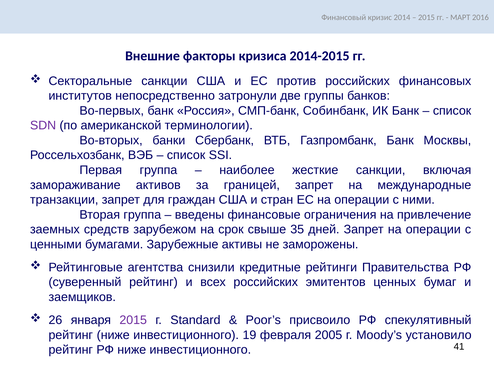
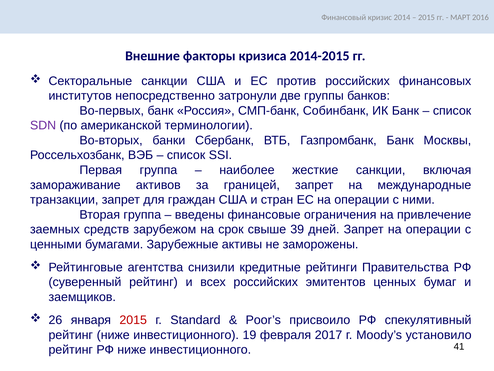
35: 35 -> 39 (297, 229)
2015 colour: purple -> red (133, 320)
2005: 2005 -> 2017 (329, 335)
